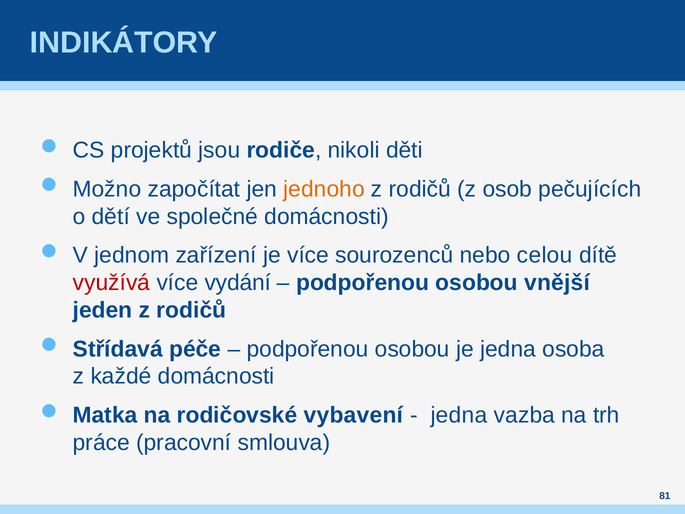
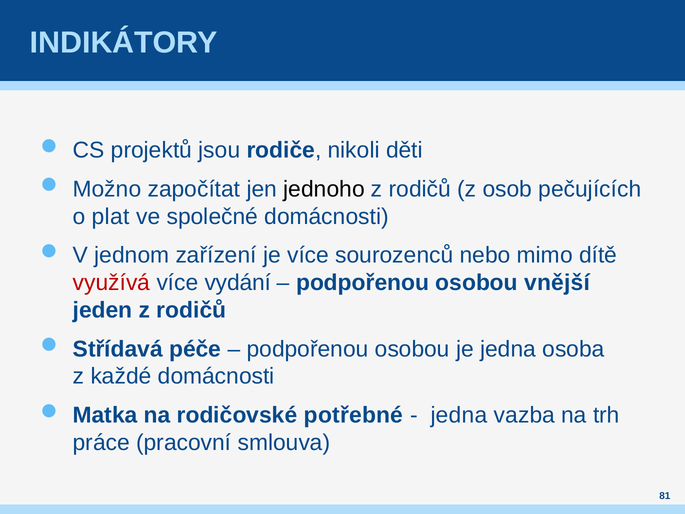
jednoho colour: orange -> black (324, 189)
dětí: dětí -> plat (111, 216)
celou: celou -> mimo (545, 255)
vybavení: vybavení -> potřebné (354, 415)
